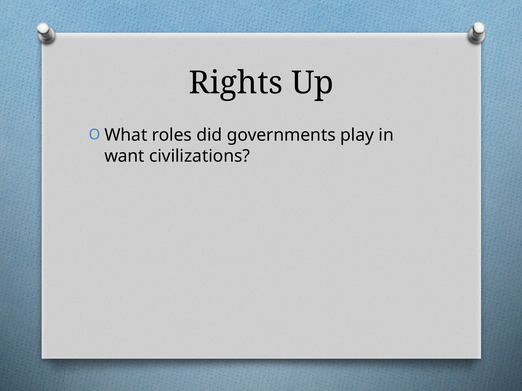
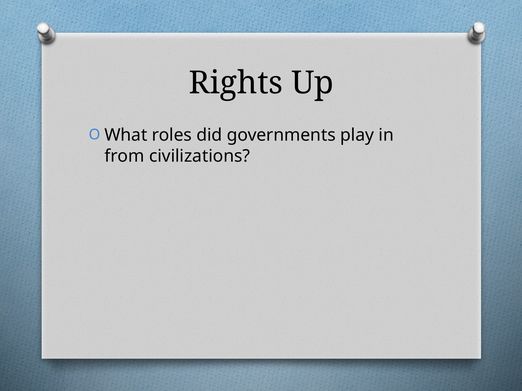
want: want -> from (124, 156)
